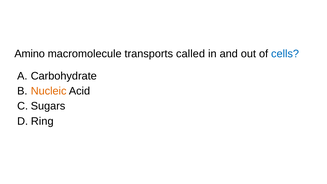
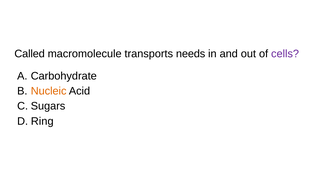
Amino: Amino -> Called (30, 54)
called: called -> needs (191, 54)
cells colour: blue -> purple (285, 54)
